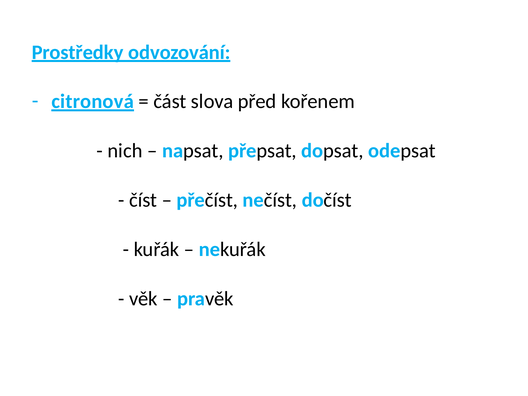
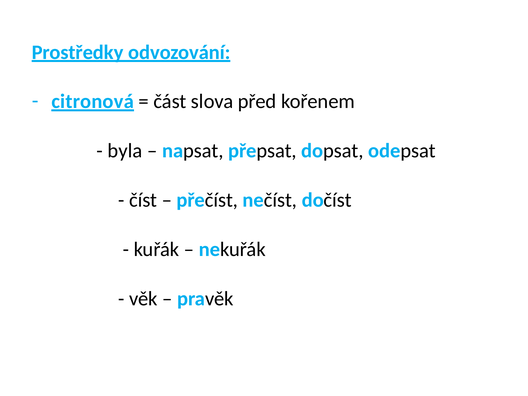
nich: nich -> byla (125, 151)
